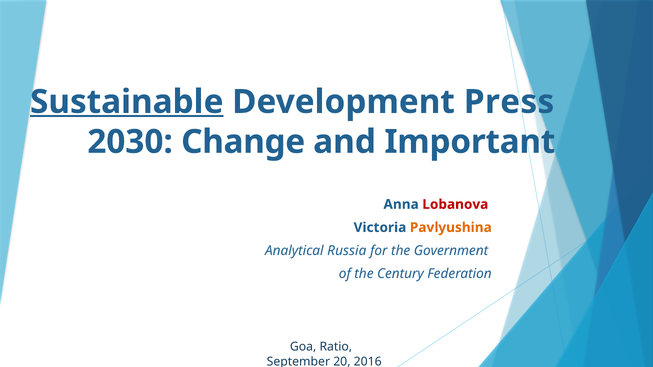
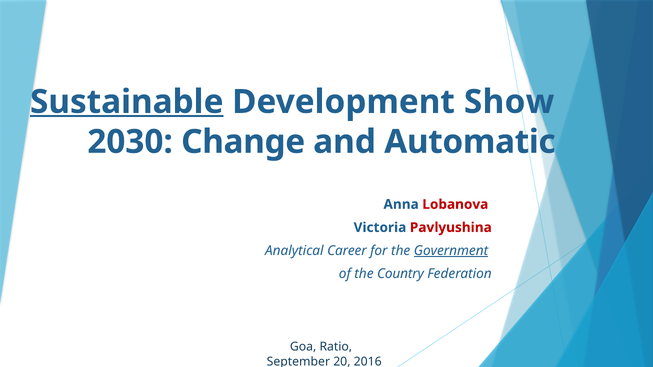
Press: Press -> Show (509, 102)
Important: Important -> Automatic (470, 142)
Pavlyushina colour: orange -> red (451, 228)
Russia: Russia -> Career (347, 251)
Government underline: none -> present (451, 251)
Century: Century -> Country (400, 274)
